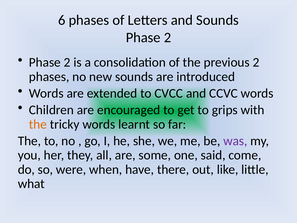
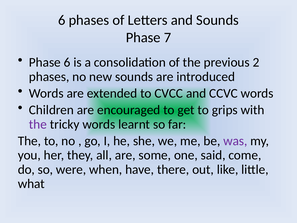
2: 2 -> 7 (167, 37)
2: 2 -> 6 (67, 62)
the colour: orange -> purple (38, 124)
